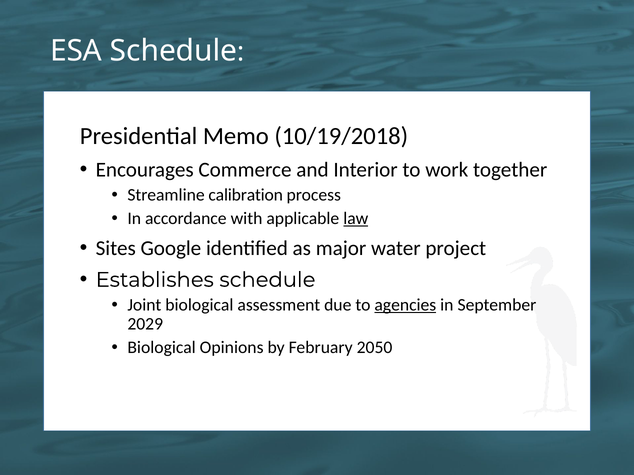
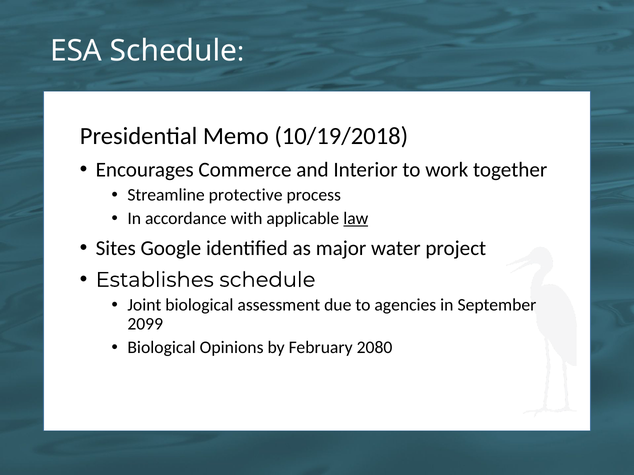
calibration: calibration -> protective (246, 195)
agencies underline: present -> none (405, 305)
2029: 2029 -> 2099 (145, 325)
2050: 2050 -> 2080 (375, 348)
